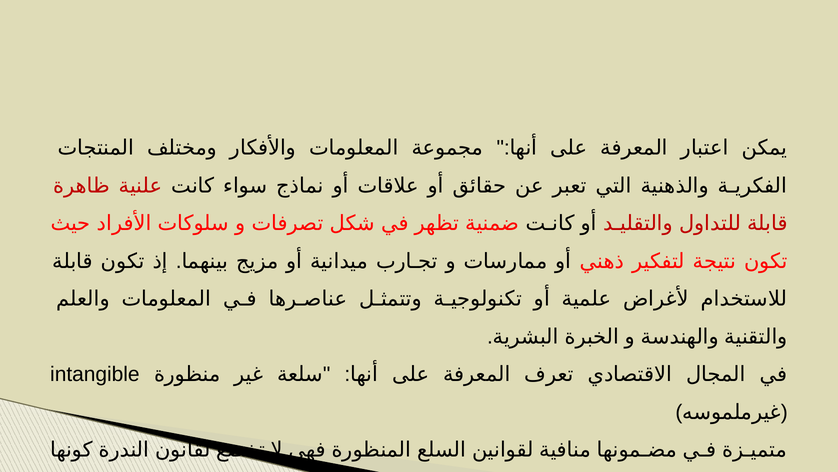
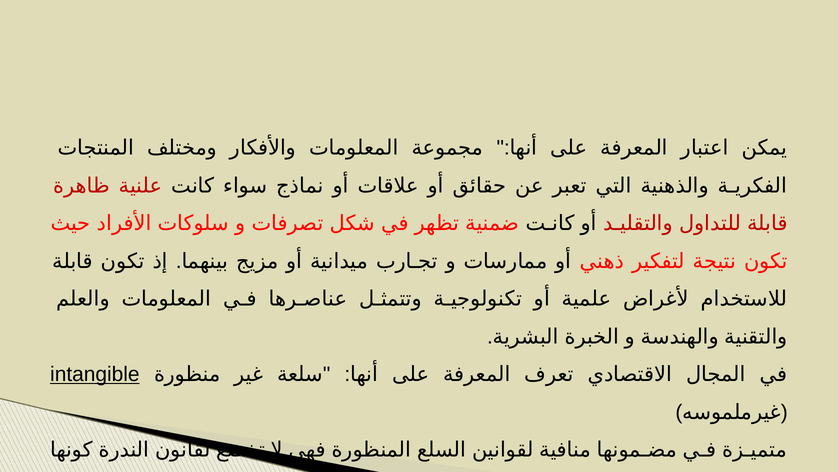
intangible underline: none -> present (95, 374)
